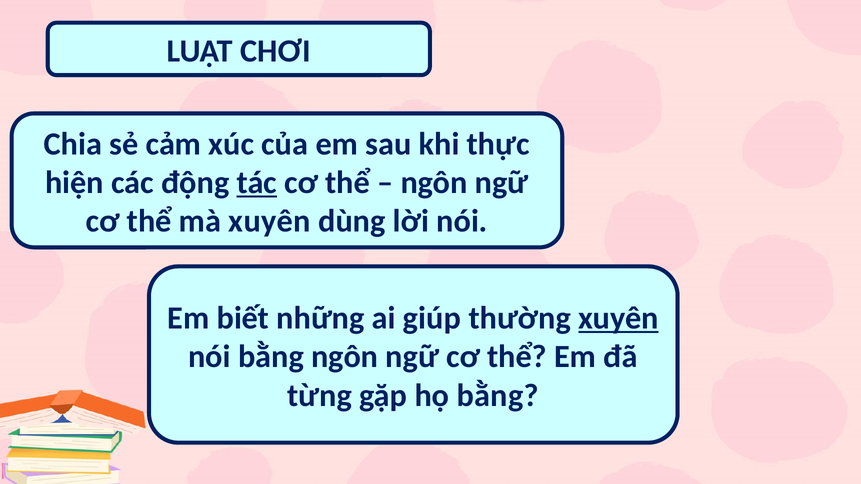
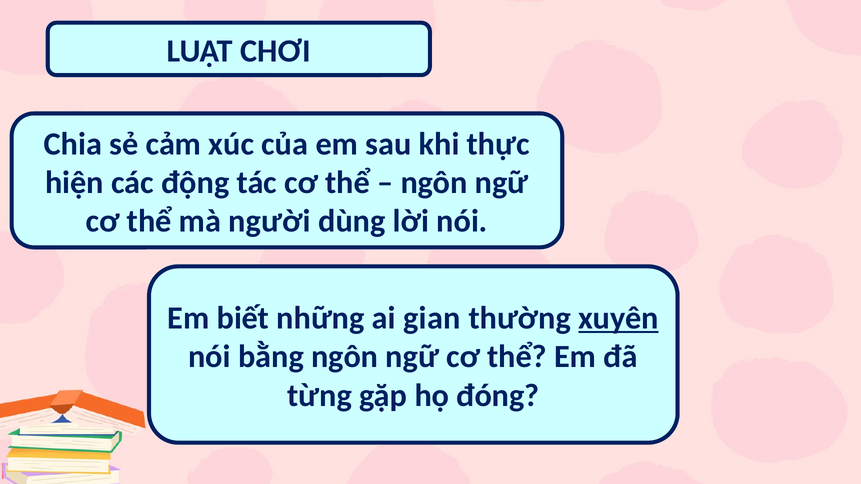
tác underline: present -> none (257, 183)
mà xuyên: xuyên -> người (270, 221)
giúp: giúp -> gian (432, 318)
họ bằng: bằng -> đóng (498, 396)
